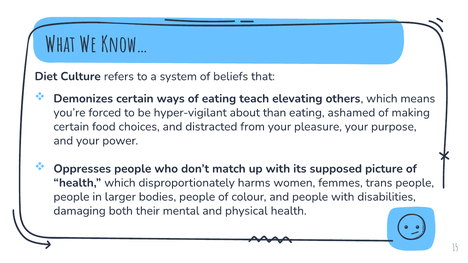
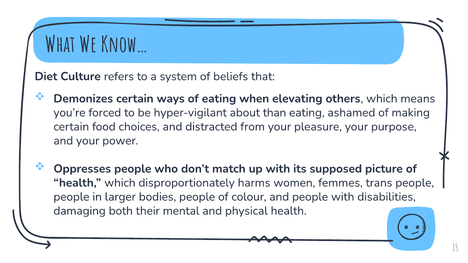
teach: teach -> when (254, 99)
